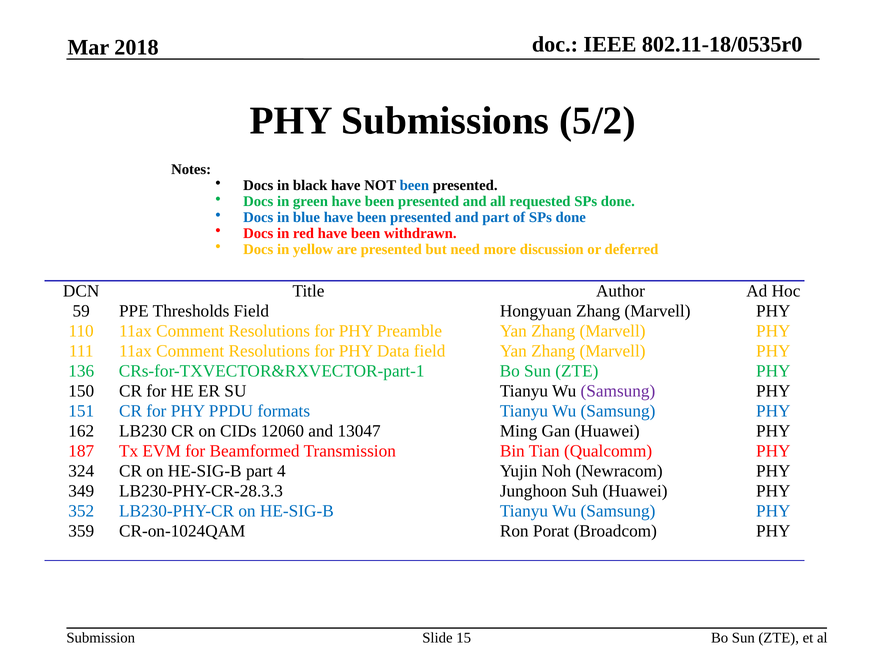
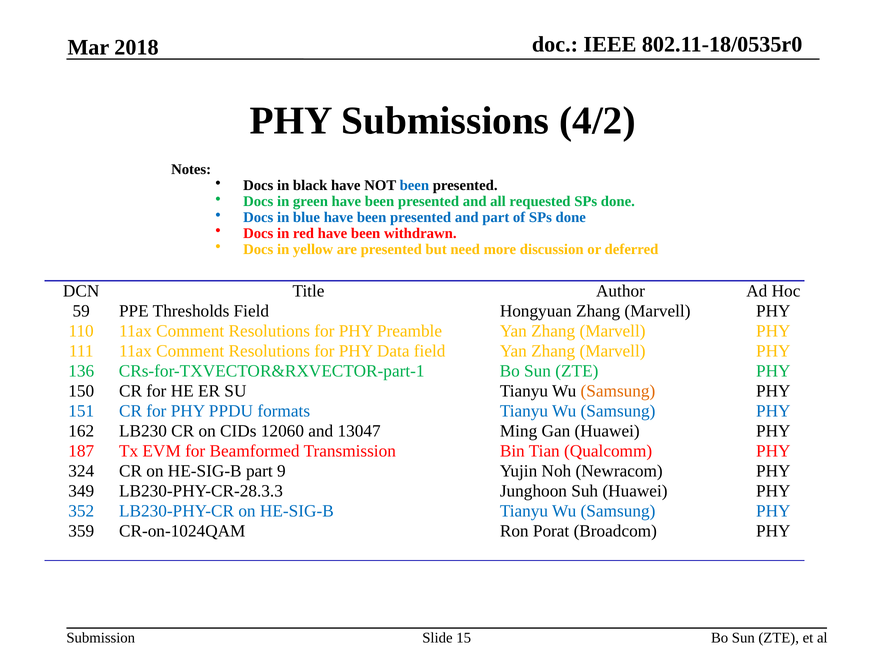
5/2: 5/2 -> 4/2 (597, 121)
Samsung colour: purple -> orange (618, 391)
4: 4 -> 9 (281, 471)
